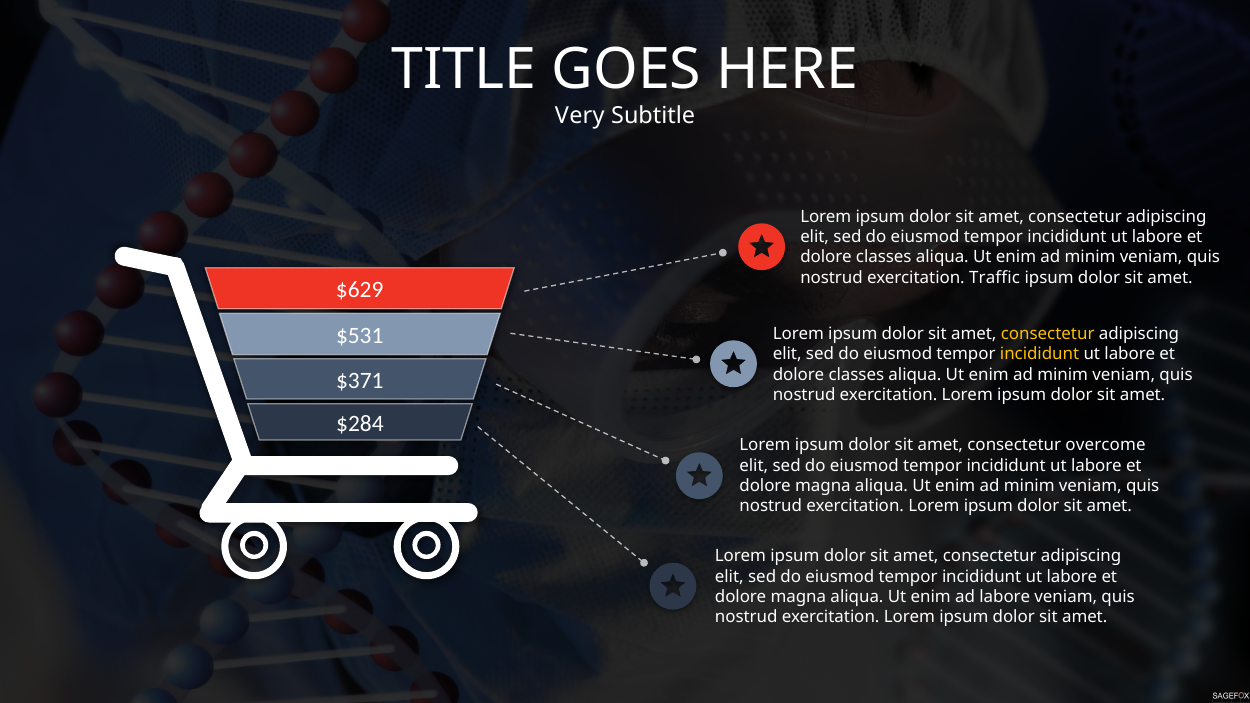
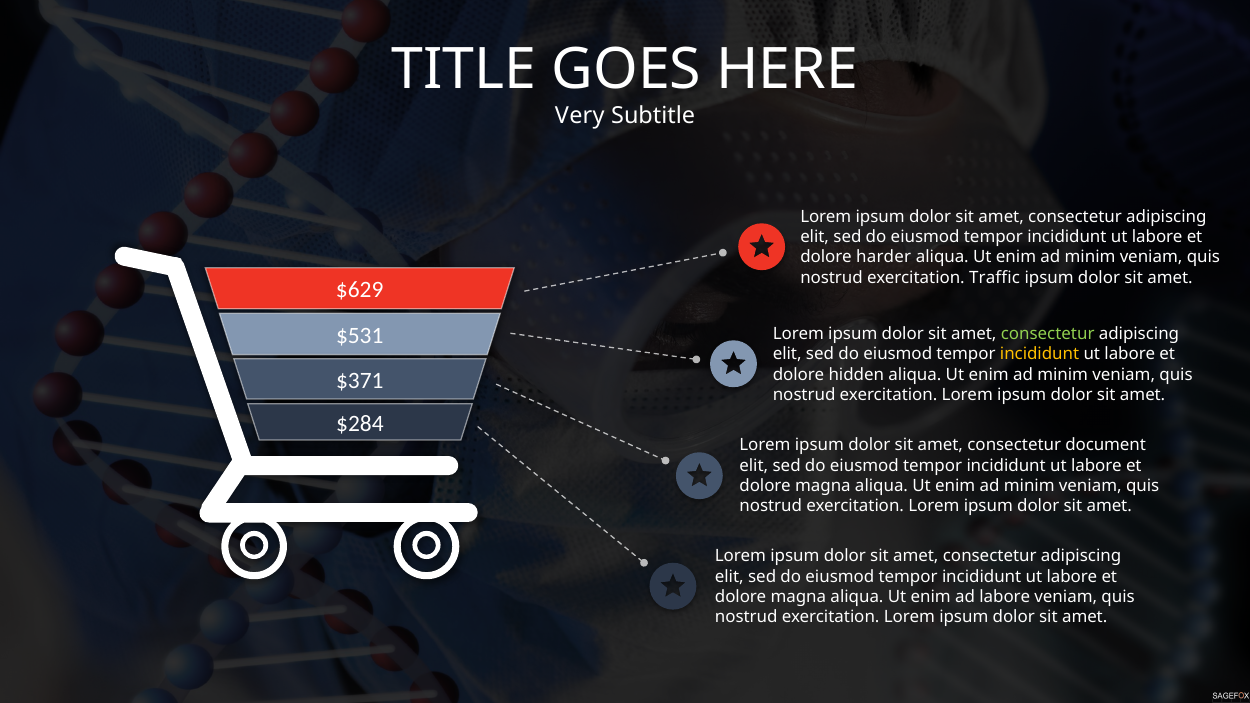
classes: classes -> harder (884, 257)
consectetur colour: yellow -> light green (1048, 334)
classes: classes -> hidden (856, 375)
overcome: overcome -> document (1106, 445)
